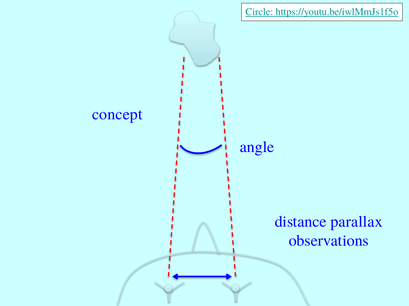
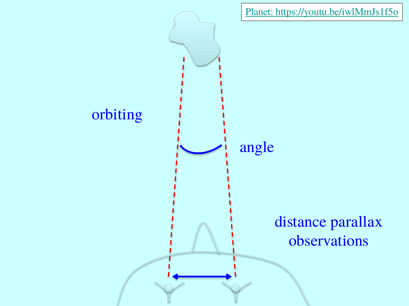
Circle: Circle -> Planet (259, 12)
concept: concept -> orbiting (117, 114)
